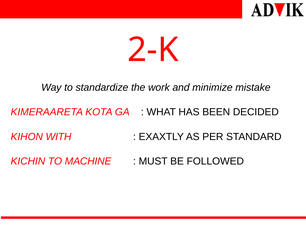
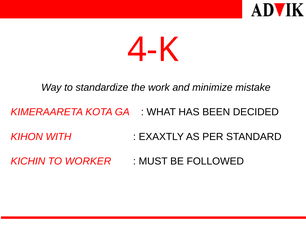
2-K: 2-K -> 4-K (153, 50)
MACHINE: MACHINE -> WORKER (88, 161)
